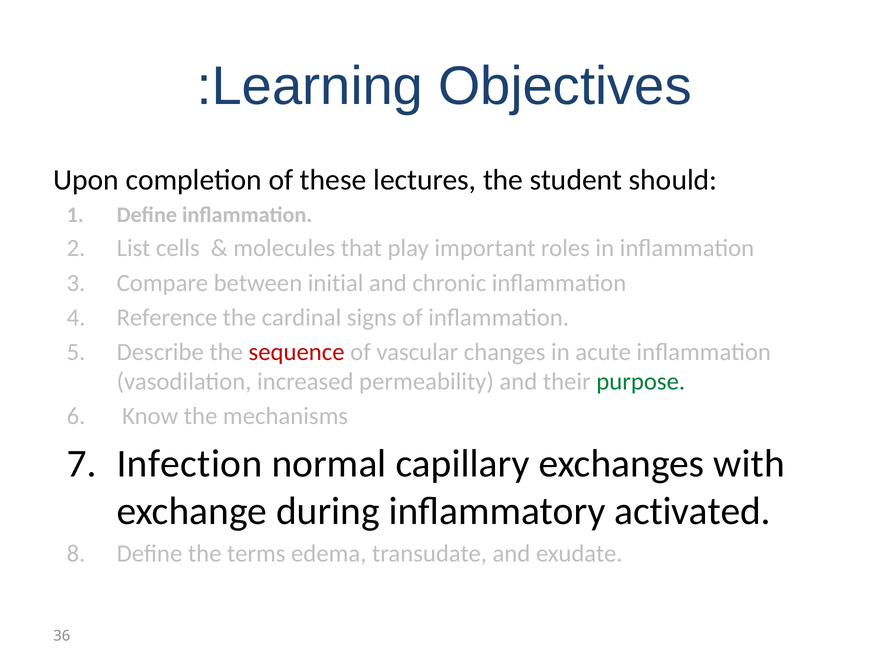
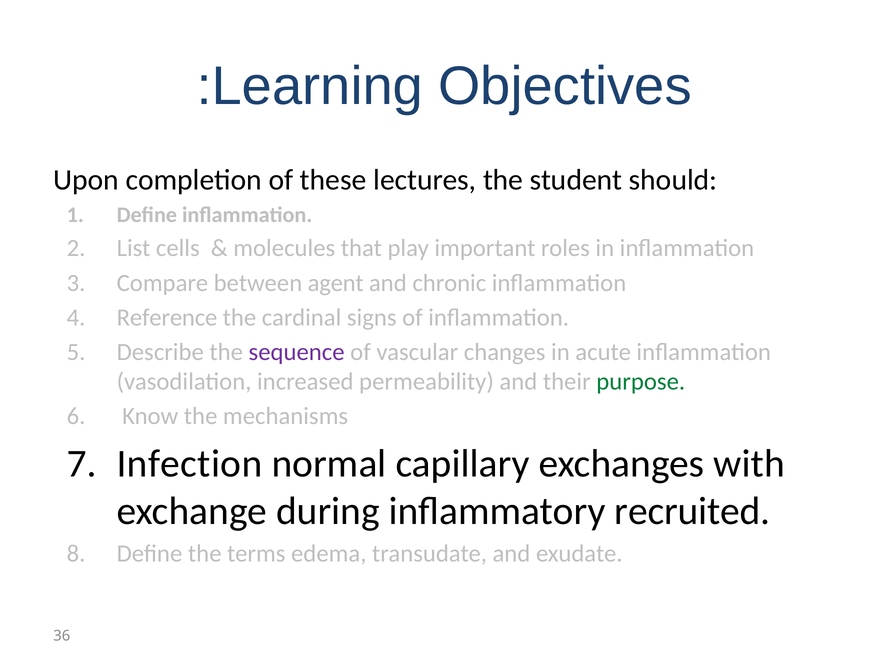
initial: initial -> agent (336, 283)
sequence colour: red -> purple (297, 352)
activated: activated -> recruited (692, 511)
